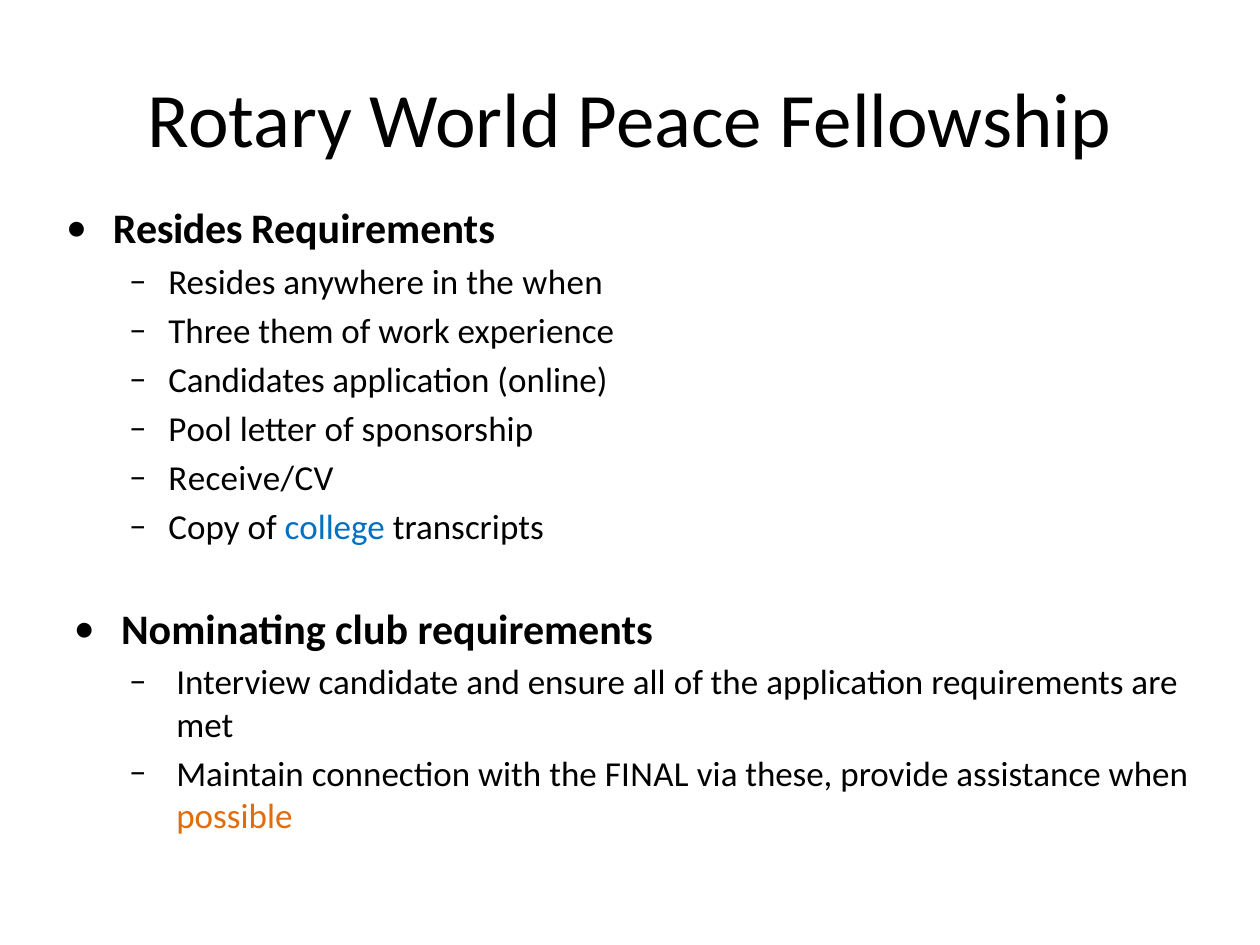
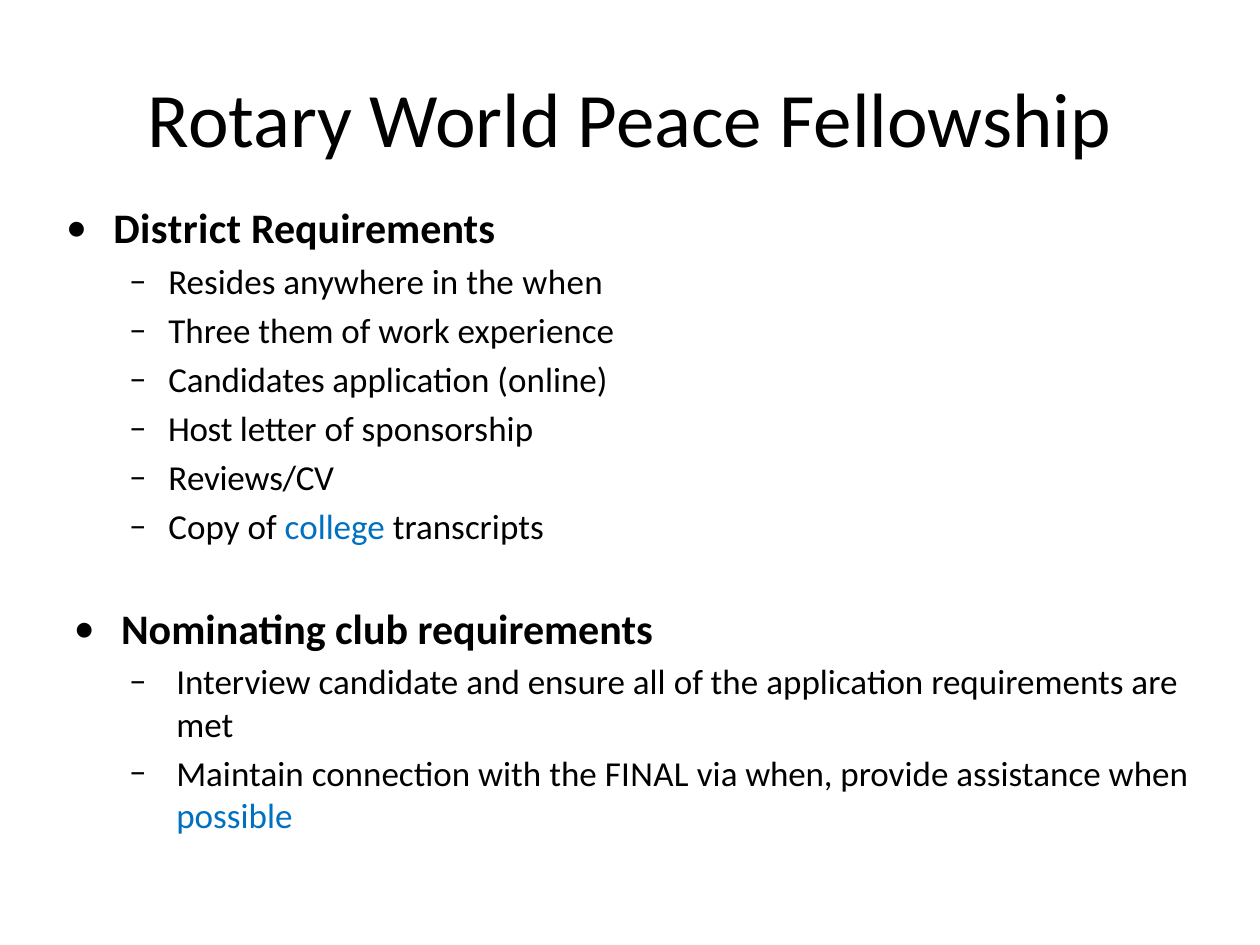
Resides: Resides -> District (177, 230)
Pool: Pool -> Host (200, 430)
Receive/CV: Receive/CV -> Reviews/CV (251, 479)
via these: these -> when (789, 775)
possible colour: orange -> blue (234, 817)
